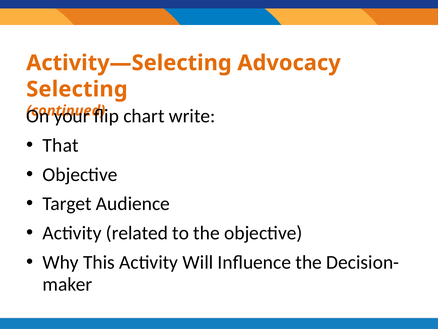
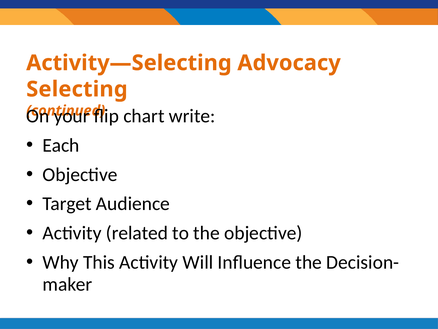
That: That -> Each (61, 145)
